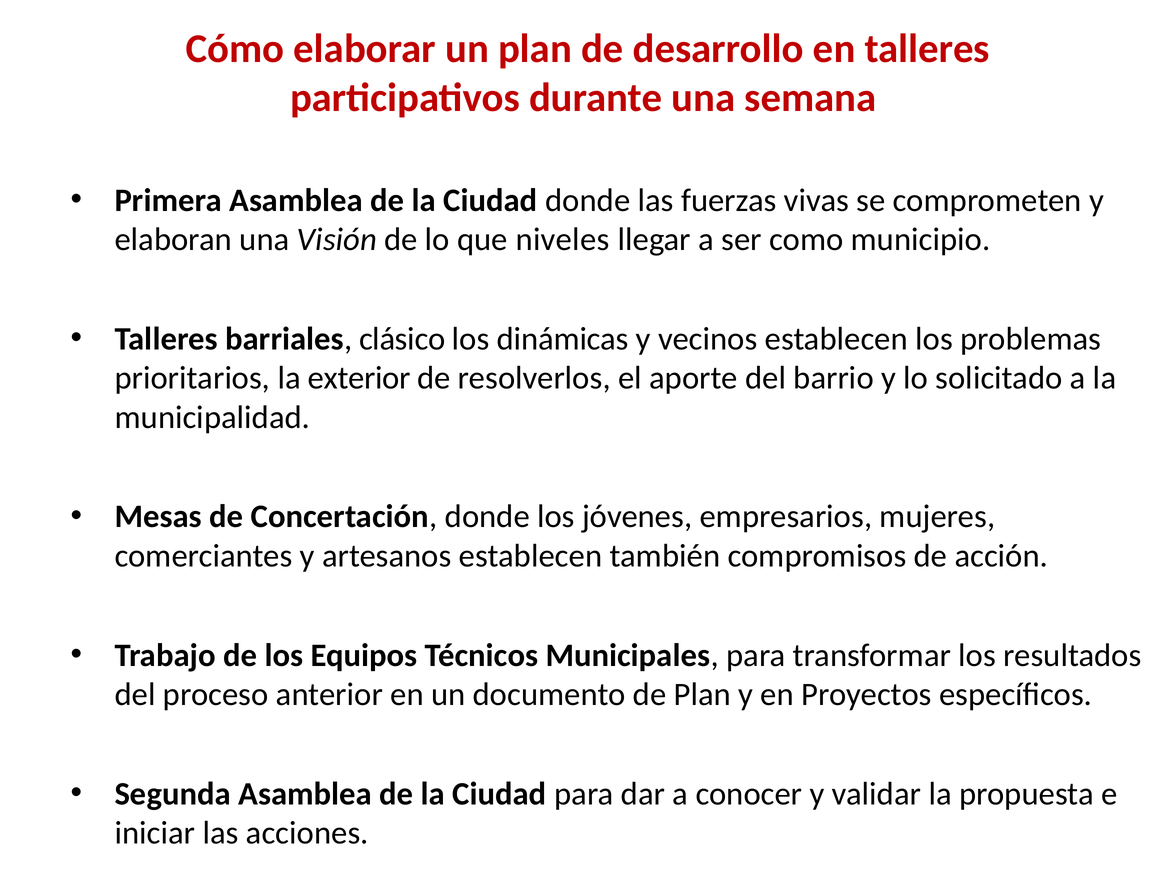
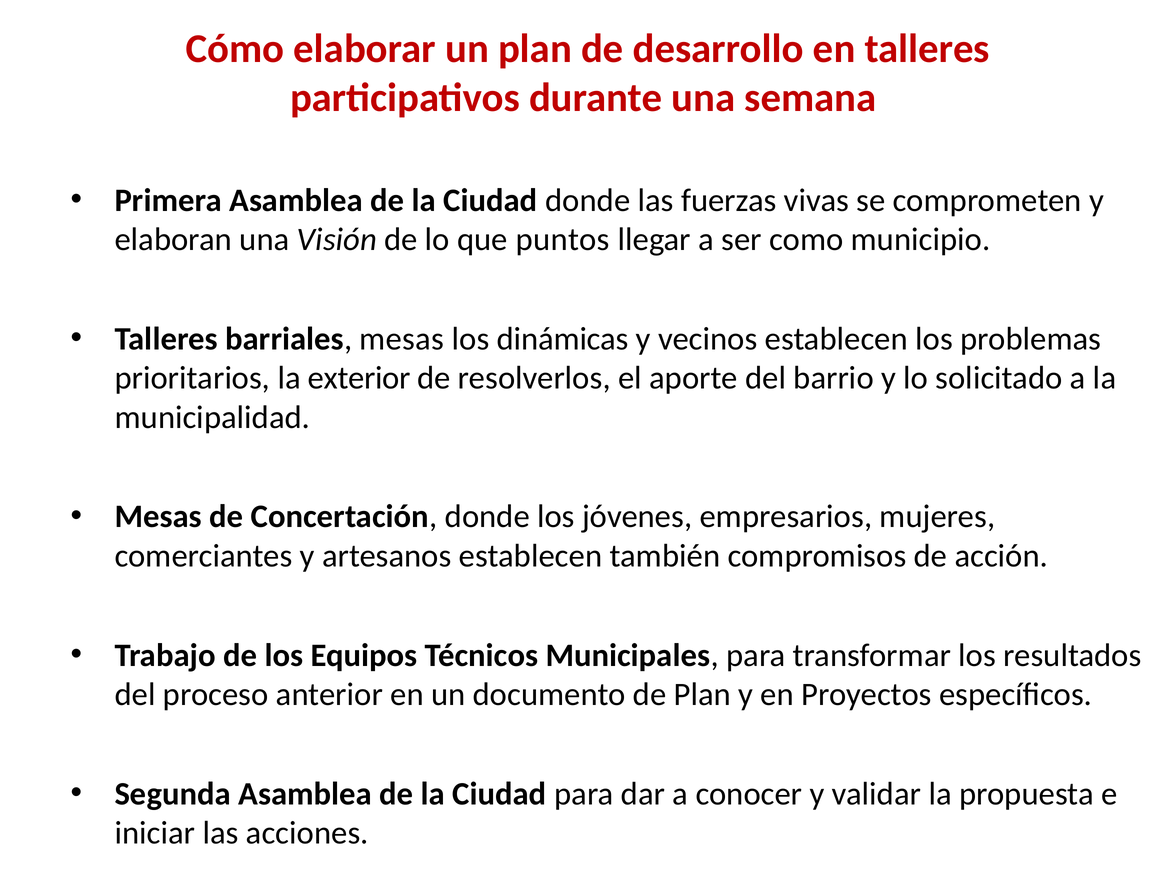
niveles: niveles -> puntos (563, 240)
barriales clásico: clásico -> mesas (402, 339)
